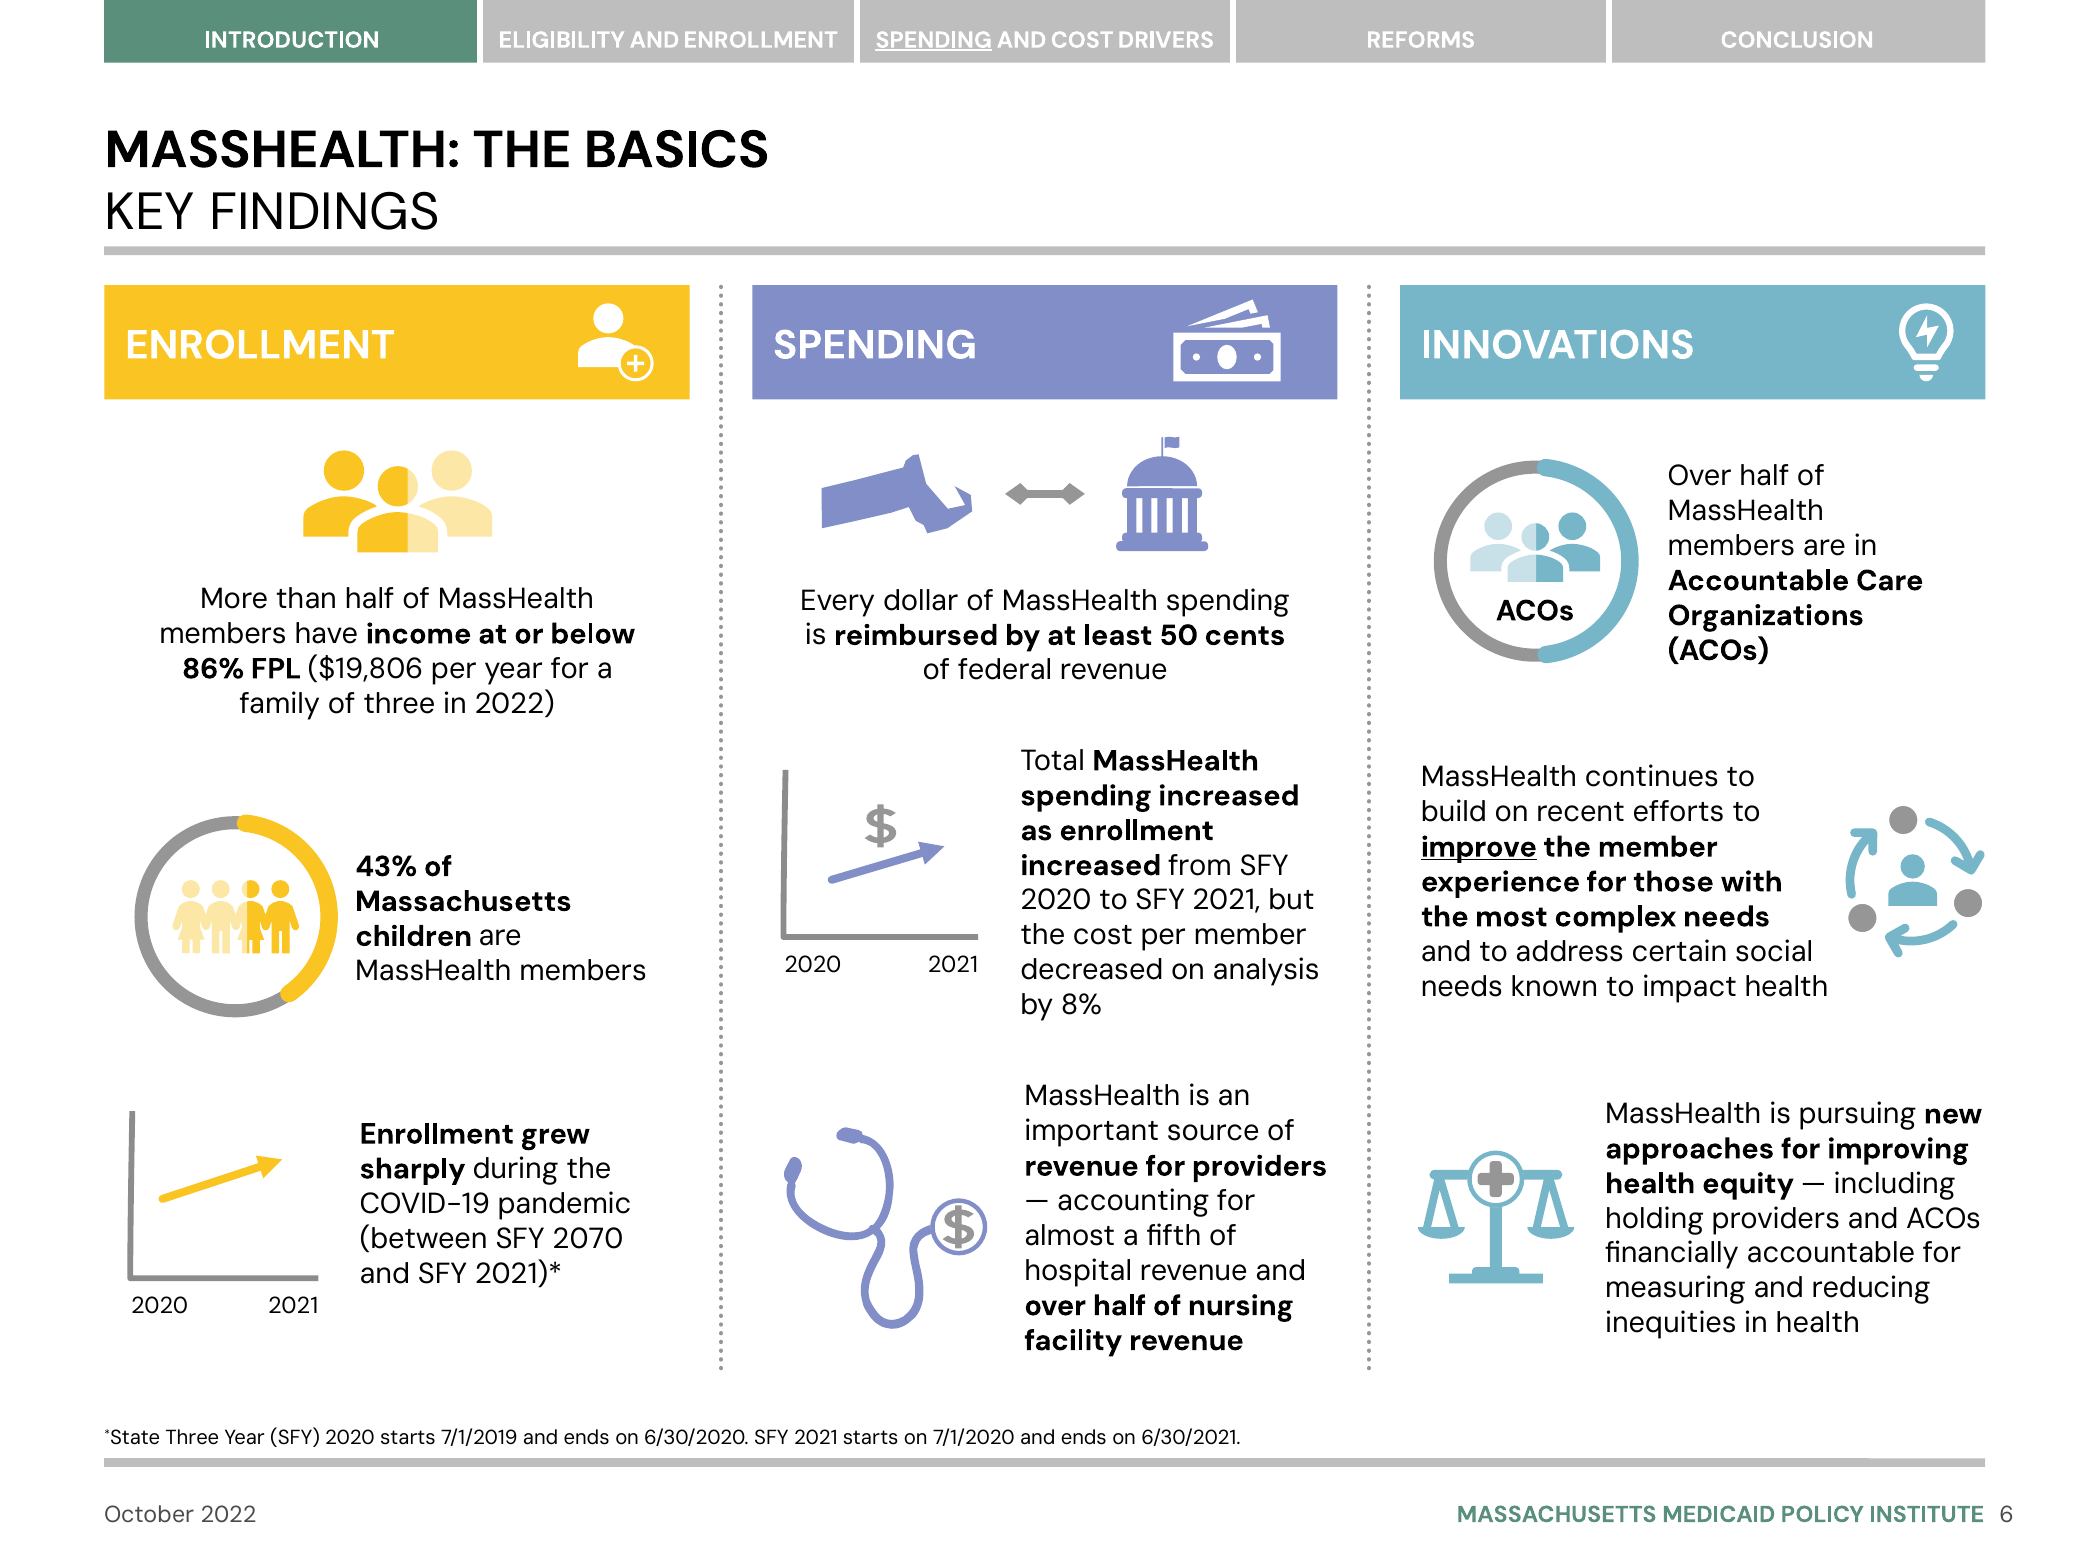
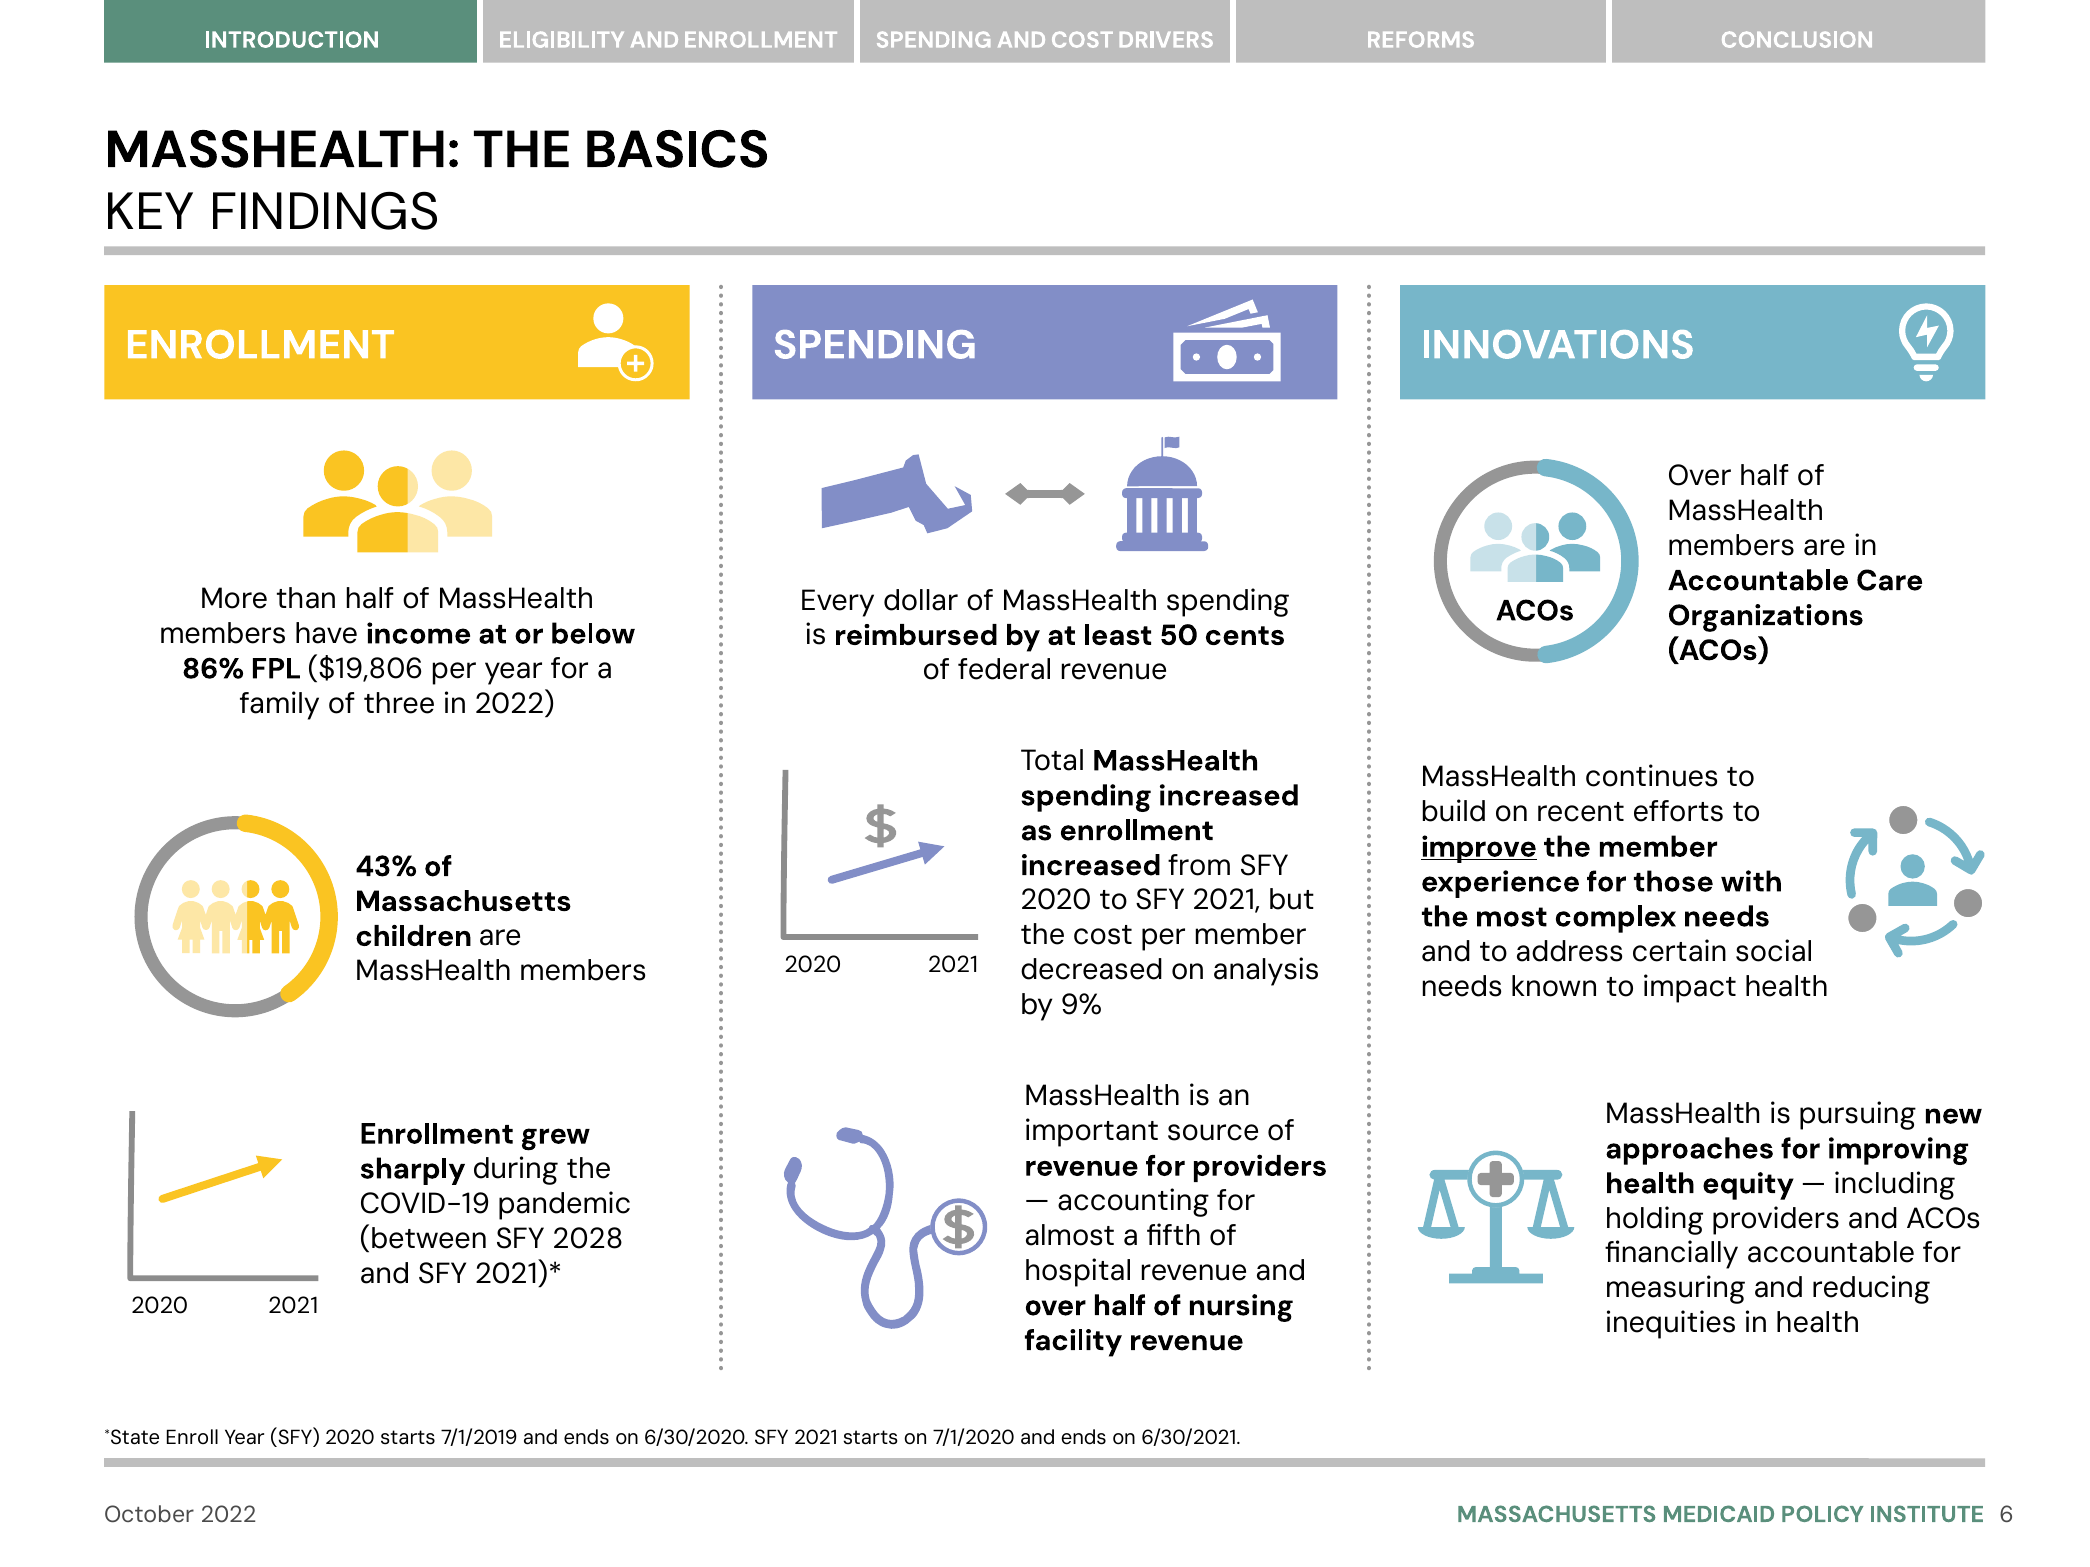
SPENDING underline: present -> none (934, 40)
8%: 8% -> 9% (1081, 1005)
2070: 2070 -> 2028 (588, 1239)
Three: Three -> Enroll (192, 1438)
